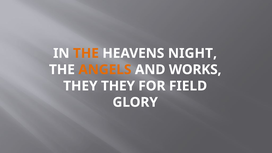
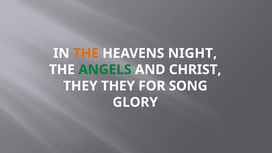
ANGELS colour: orange -> green (105, 70)
WORKS: WORKS -> CHRIST (195, 70)
FIELD: FIELD -> SONG (188, 86)
